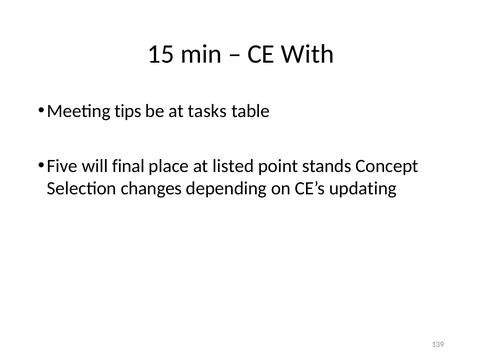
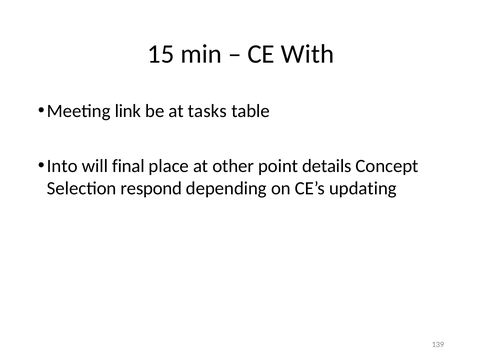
tips: tips -> link (128, 111)
Five: Five -> Into (62, 166)
listed: listed -> other (233, 166)
stands: stands -> details (327, 166)
changes: changes -> respond (151, 189)
